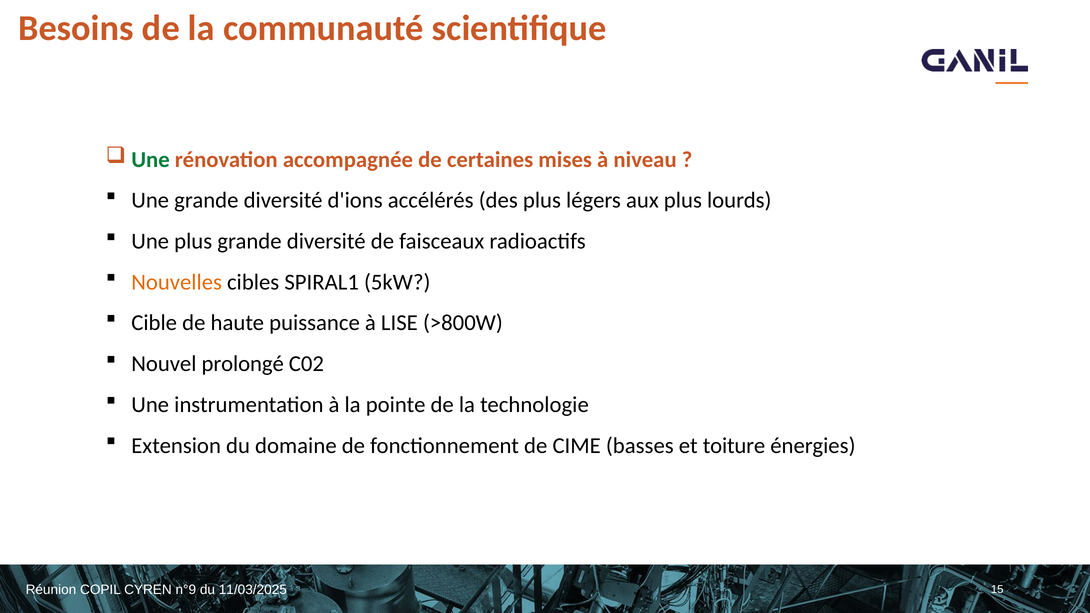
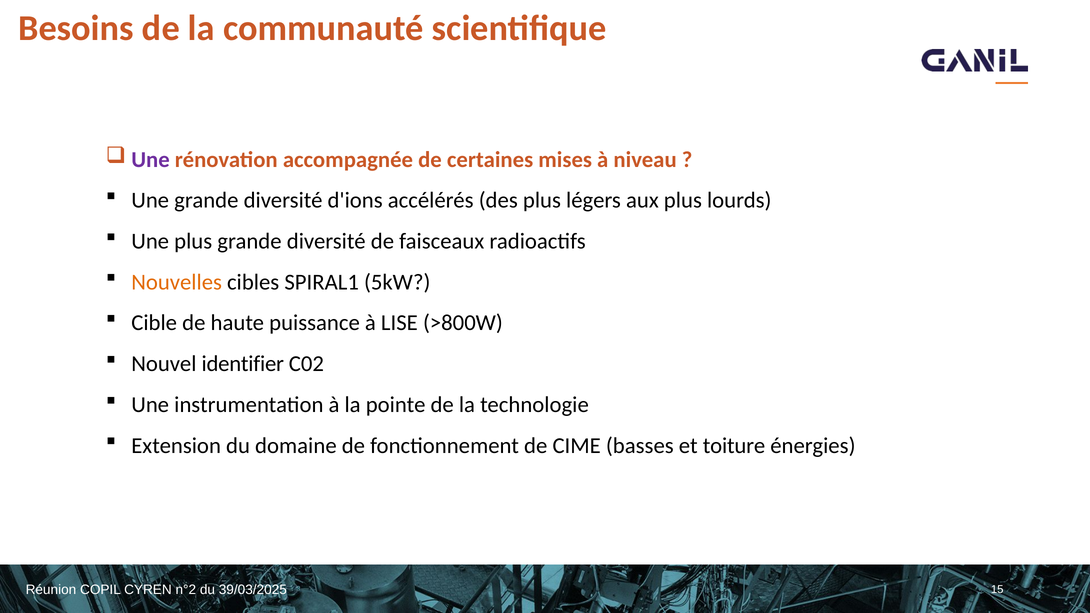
Une colour: green -> purple (151, 160)
prolongé: prolongé -> identifier (243, 364)
n°9: n°9 -> n°2 (186, 590)
11/03/2025: 11/03/2025 -> 39/03/2025 (253, 590)
